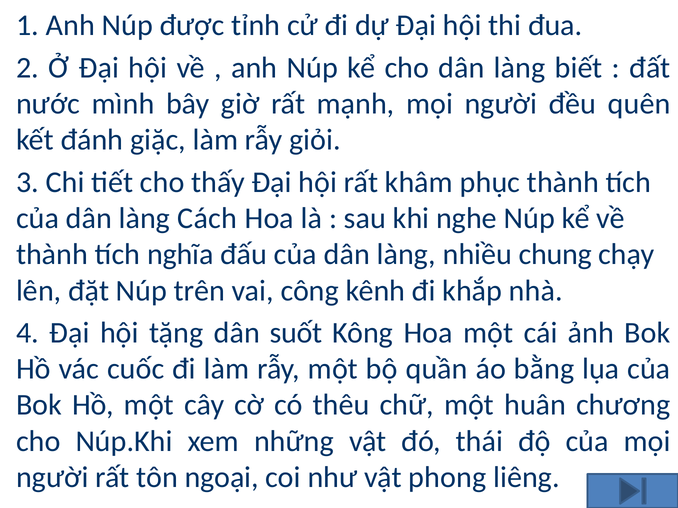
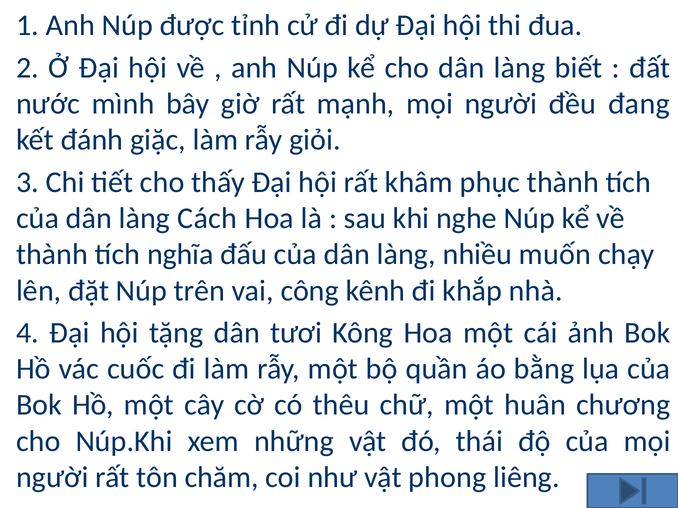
quên: quên -> đang (639, 104)
chung: chung -> muốn (555, 255)
suốt: suốt -> tươi (296, 333)
ngoại: ngoại -> chăm (222, 478)
